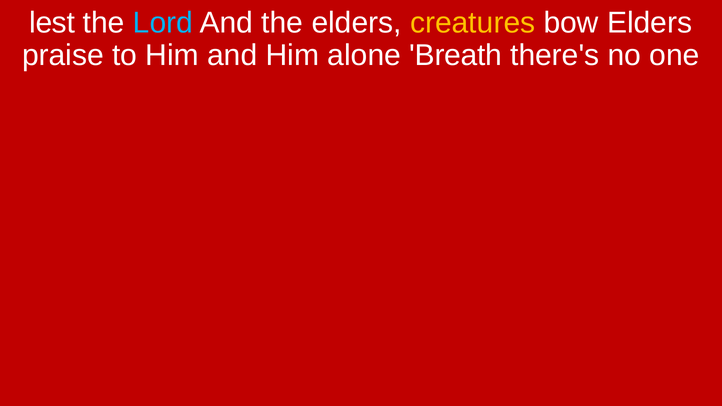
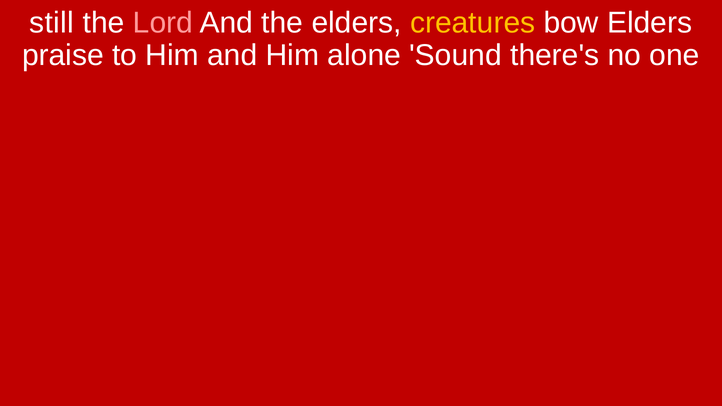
lest: lest -> still (52, 23)
Lord colour: light blue -> pink (163, 23)
Breath: Breath -> Sound (456, 55)
